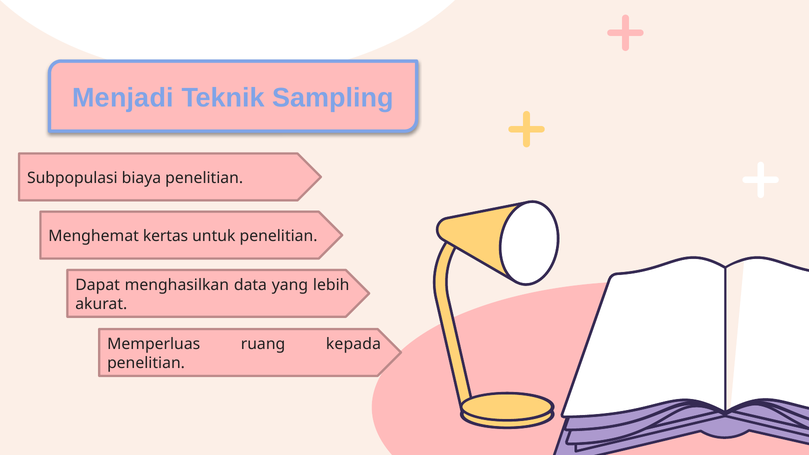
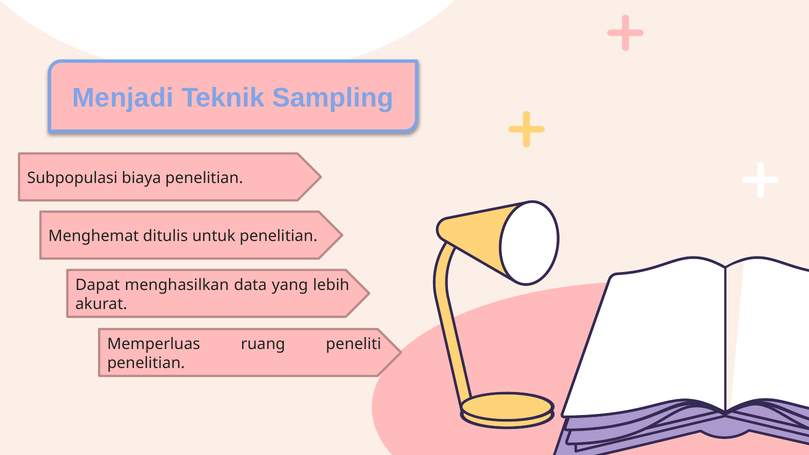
kertas: kertas -> ditulis (165, 236)
kepada: kepada -> peneliti (354, 344)
